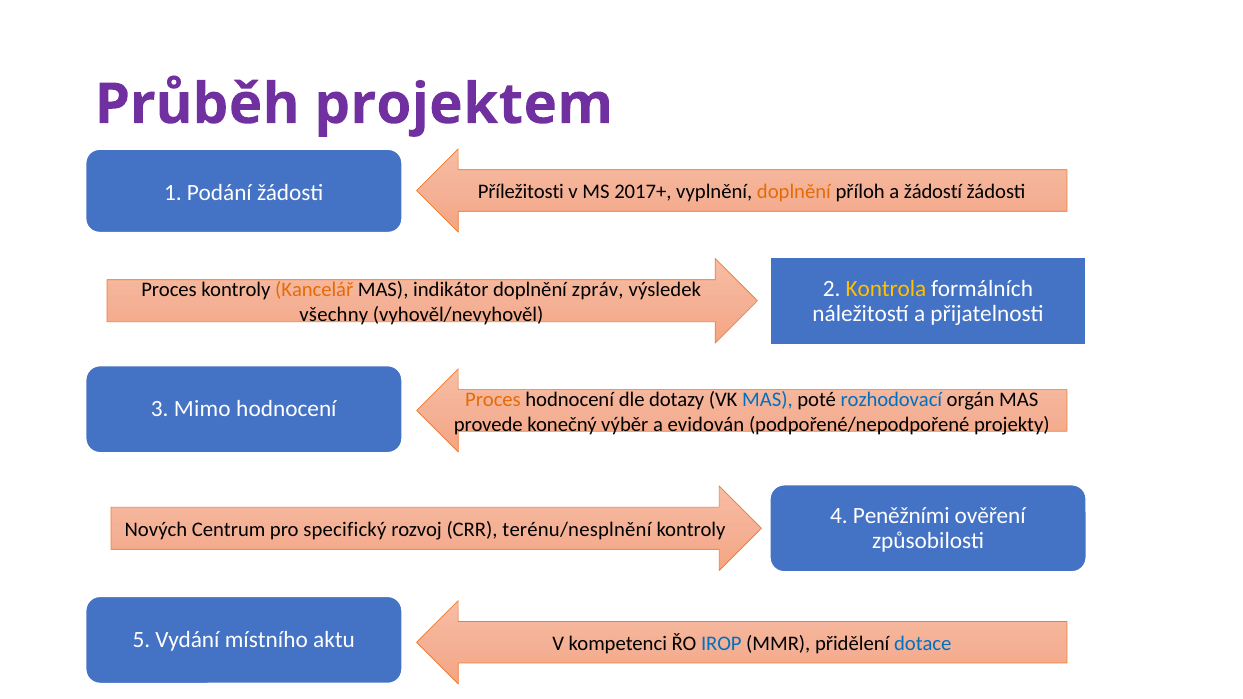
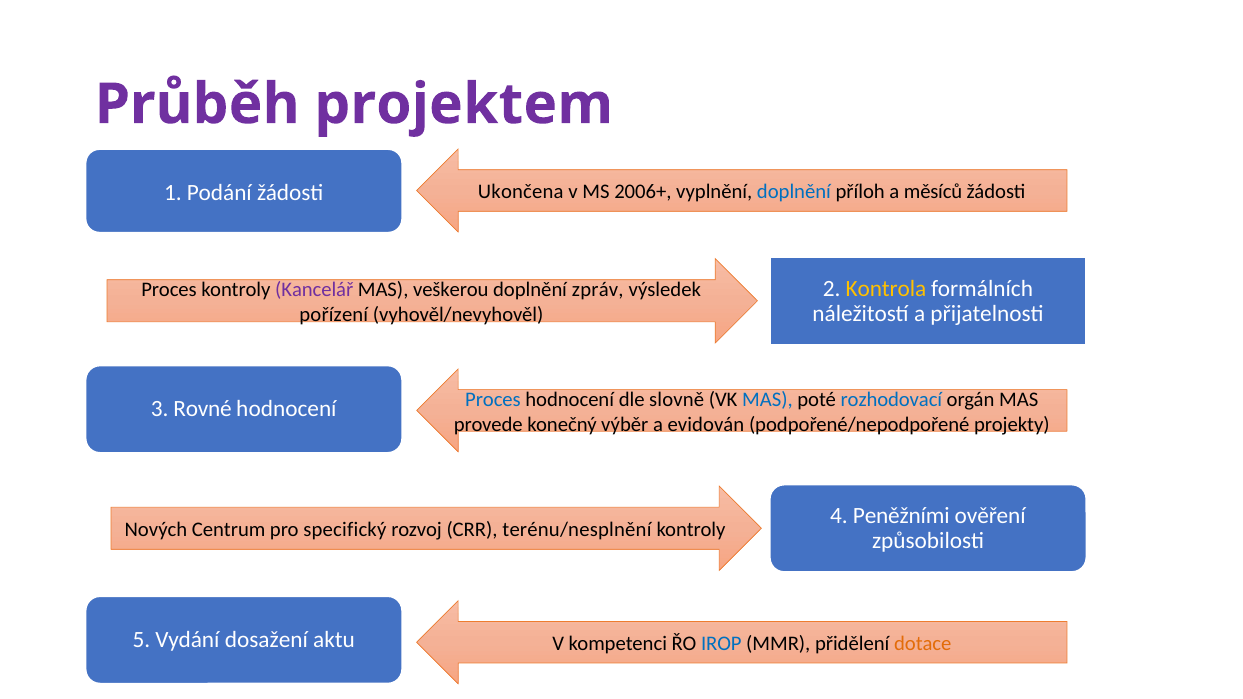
Příležitosti: Příležitosti -> Ukončena (521, 192)
2017+: 2017+ -> 2006+ (643, 192)
doplnění colour: orange -> blue (794, 192)
žádostí: žádostí -> měsíců (933, 192)
Kancelář colour: orange -> purple (314, 290)
indikátor: indikátor -> veškerou (451, 290)
všechny: všechny -> pořízení (334, 315)
Proces colour: orange -> blue (493, 400)
dotazy: dotazy -> slovně (677, 400)
Mimo: Mimo -> Rovné (203, 409)
místního: místního -> dosažení (266, 640)
dotace colour: blue -> orange (923, 644)
